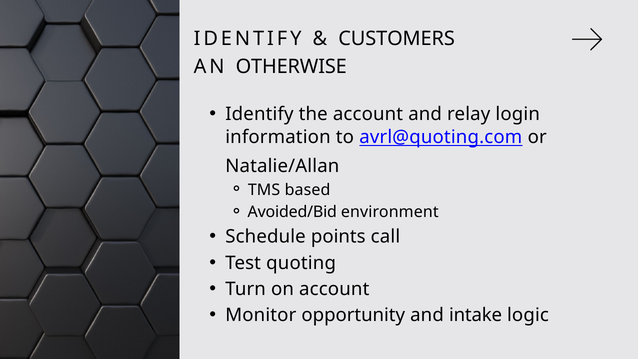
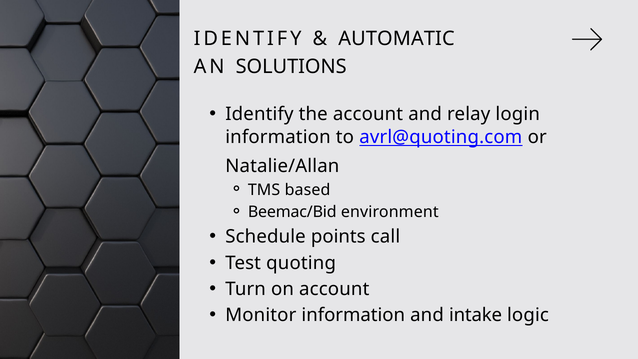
CUSTOMERS: CUSTOMERS -> AUTOMATIC (396, 39)
OTHERWISE: OTHERWISE -> SOLUTIONS (291, 67)
Avoided/Bid: Avoided/Bid -> Beemac/Bid (292, 212)
Monitor opportunity: opportunity -> information (353, 315)
